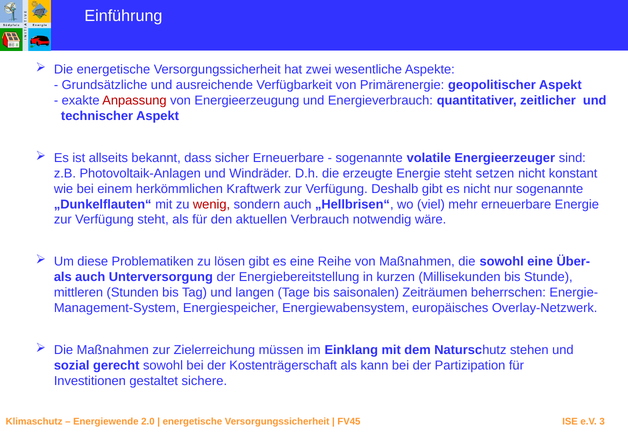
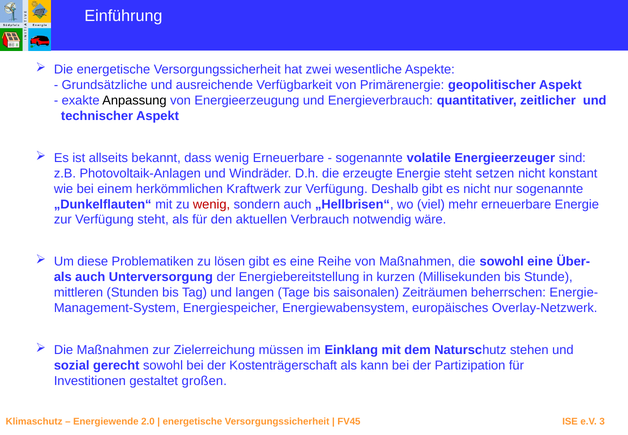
Anpassung colour: red -> black (134, 101)
dass sicher: sicher -> wenig (232, 158)
sichere: sichere -> großen (204, 381)
